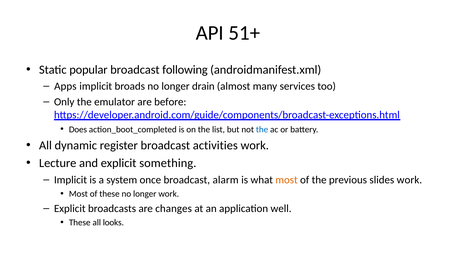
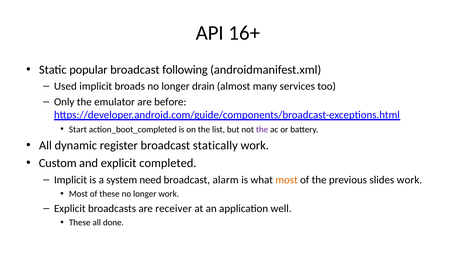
51+: 51+ -> 16+ (244, 33)
Apps: Apps -> Used (65, 86)
Does: Does -> Start (78, 130)
the colour: blue -> purple (262, 130)
activities: activities -> statically (215, 146)
Lecture: Lecture -> Custom (58, 164)
something: something -> completed (168, 164)
once: once -> need (150, 180)
changes: changes -> receiver (174, 209)
looks: looks -> done (113, 223)
